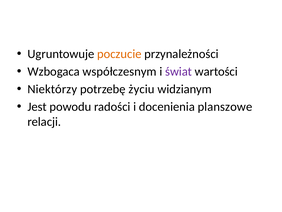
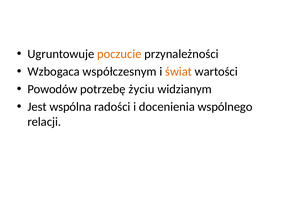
świat colour: purple -> orange (179, 71)
Niektórzy: Niektórzy -> Powodów (52, 89)
powodu: powodu -> wspólna (70, 107)
planszowe: planszowe -> wspólnego (225, 107)
